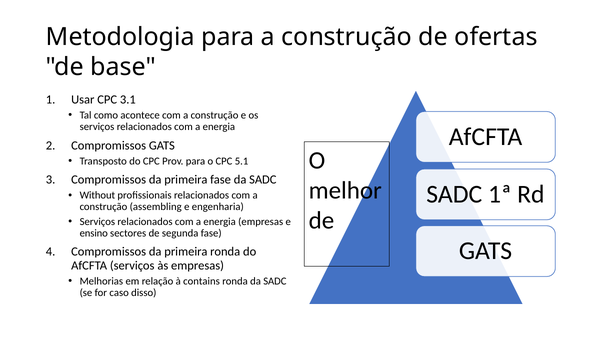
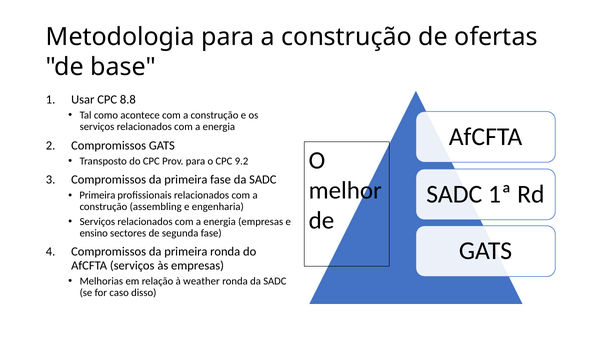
3.1: 3.1 -> 8.8 (128, 100)
5.1: 5.1 -> 9.2 (242, 161)
Without: Without -> Primeira (97, 196)
contains: contains -> weather (201, 281)
